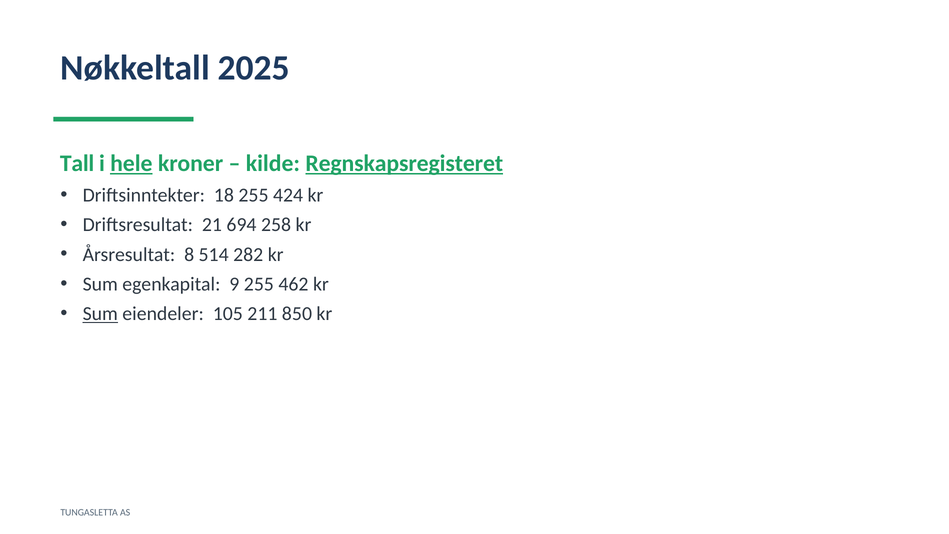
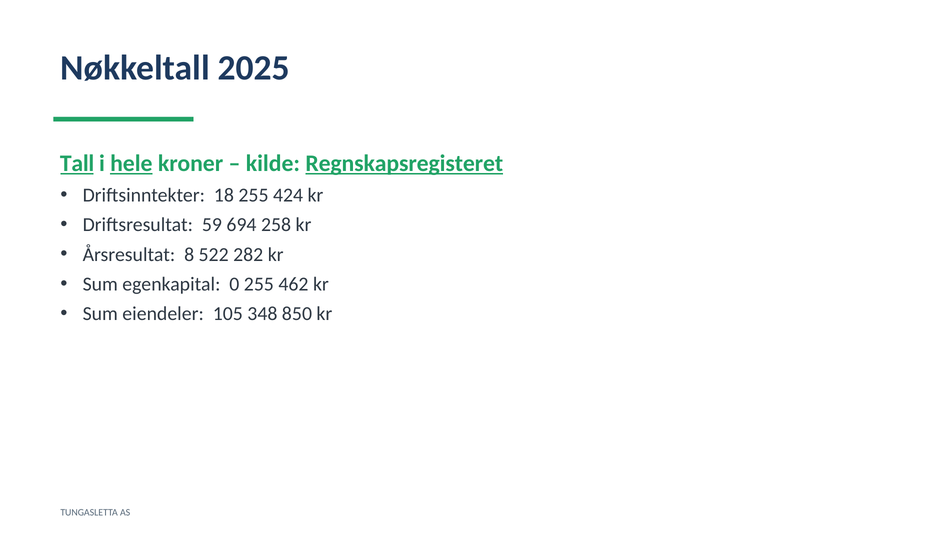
Tall underline: none -> present (77, 163)
21: 21 -> 59 (212, 225)
514: 514 -> 522 (214, 254)
9: 9 -> 0 (234, 284)
Sum underline: present -> none (100, 314)
211: 211 -> 348 (262, 314)
